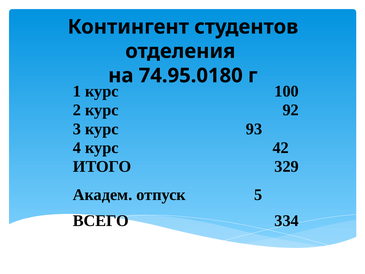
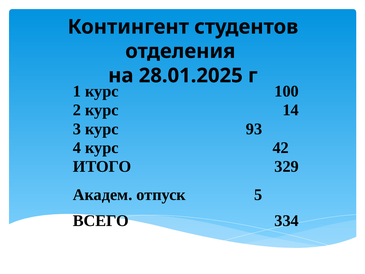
74.95.0180: 74.95.0180 -> 28.01.2025 (191, 76)
92: 92 -> 14 (291, 110)
